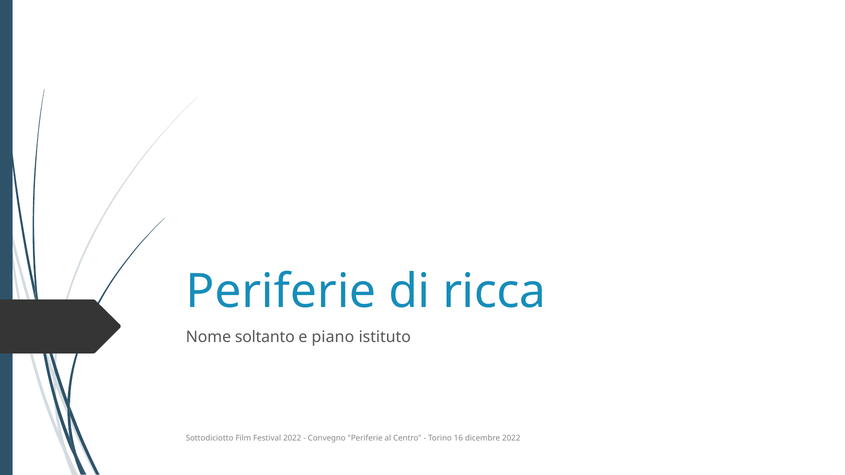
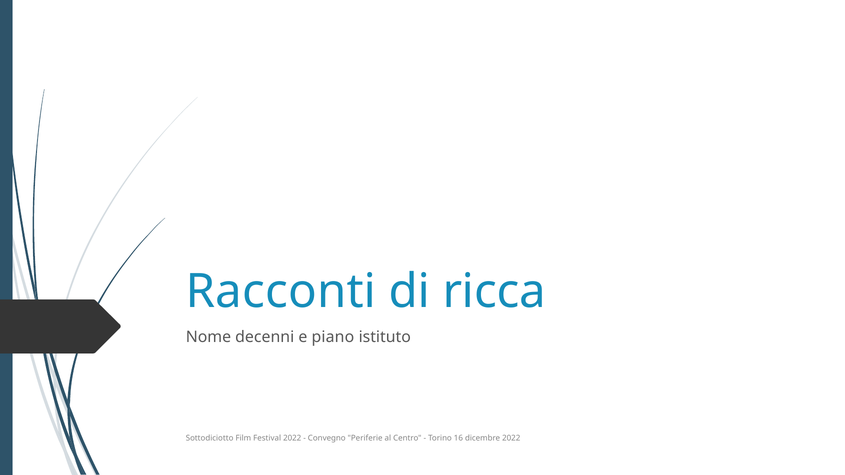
Periferie: Periferie -> Racconti (281, 292)
soltanto: soltanto -> decenni (265, 337)
